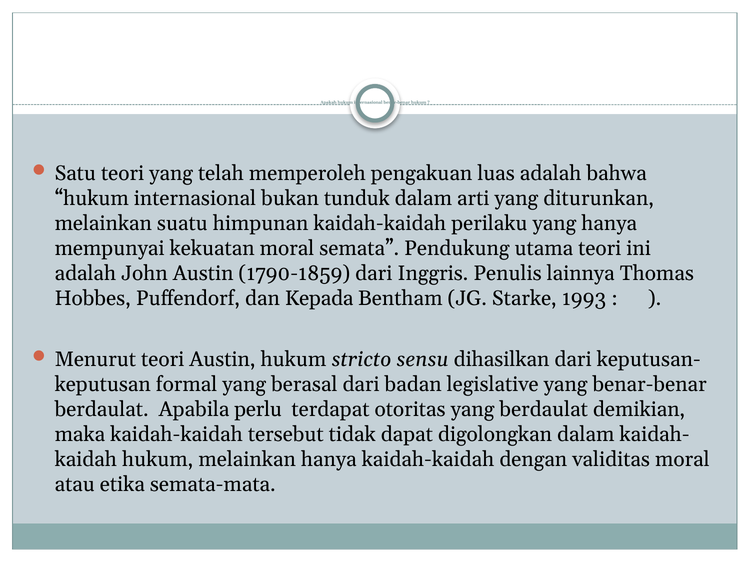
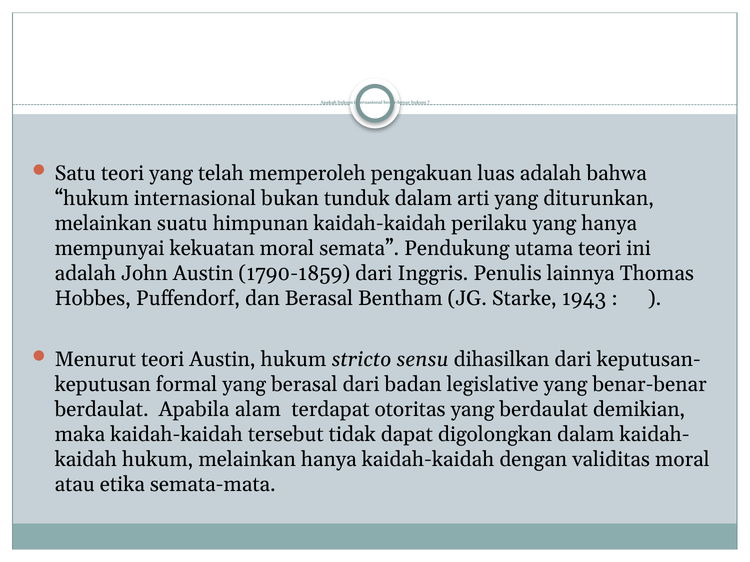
dan Kepada: Kepada -> Berasal (319, 299)
1993: 1993 -> 1943 (584, 299)
perlu: perlu -> alam (258, 410)
